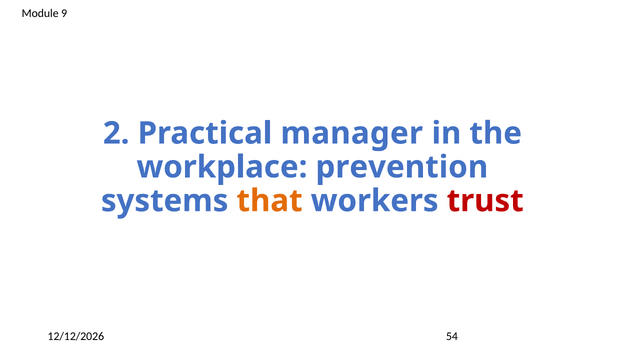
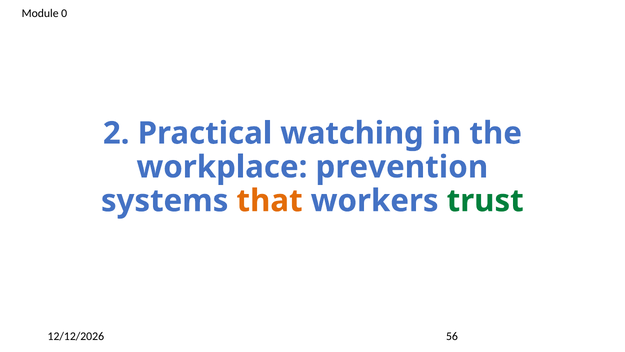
9: 9 -> 0 (64, 13)
manager: manager -> watching (352, 133)
trust colour: red -> green (485, 201)
54: 54 -> 56 (452, 336)
